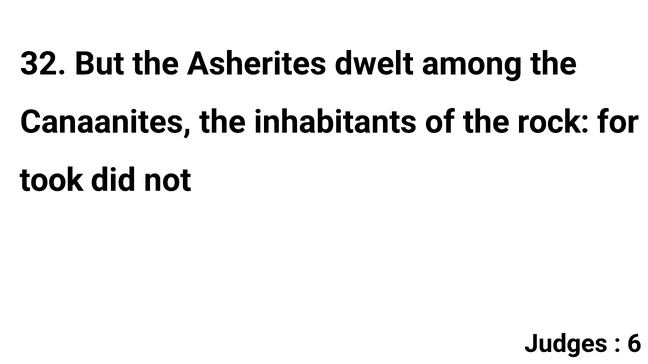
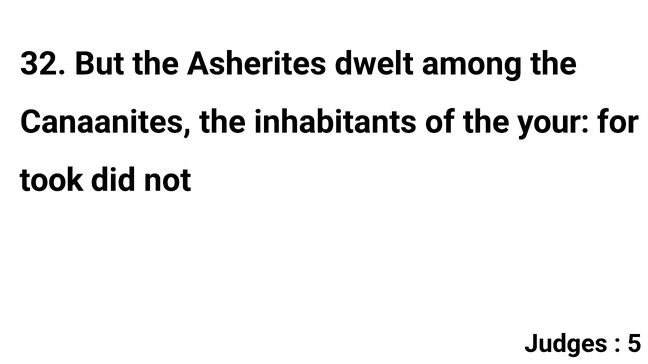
rock: rock -> your (553, 122)
6: 6 -> 5 (634, 344)
